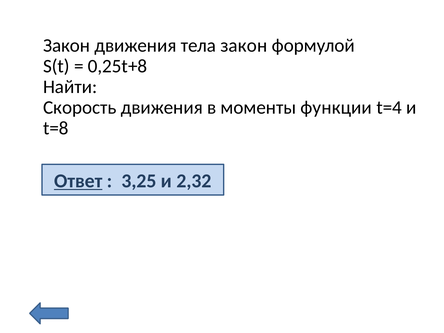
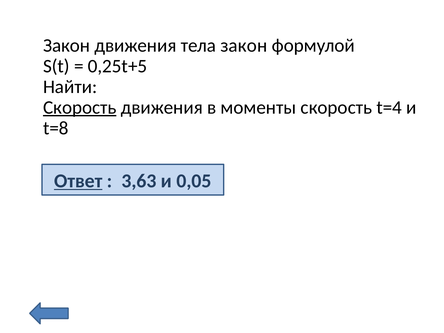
0,25t+8: 0,25t+8 -> 0,25t+5 (118, 66)
Скорость underline: none -> present (80, 107)
моменты функции: функции -> скорость (336, 107)
3,25: 3,25 -> 3,63 (139, 181)
2,32: 2,32 -> 0,05 (194, 181)
